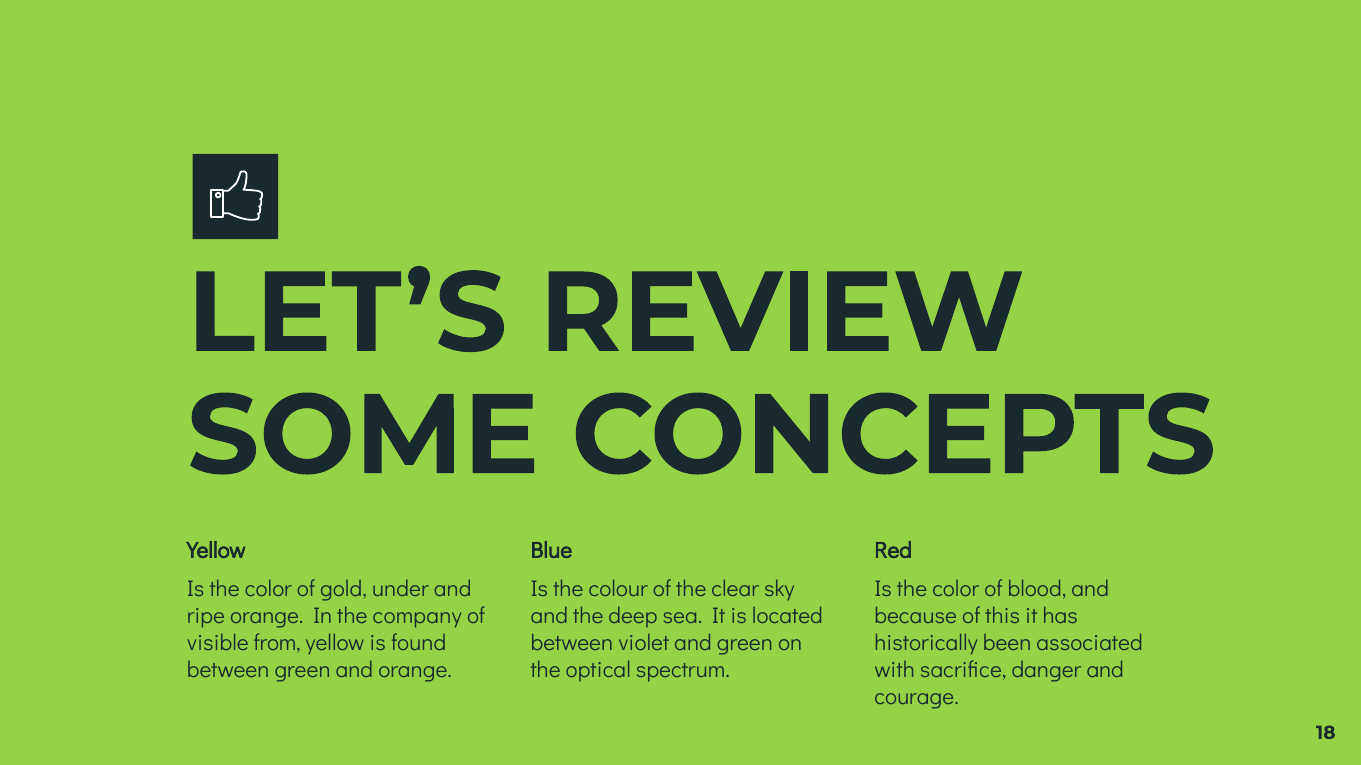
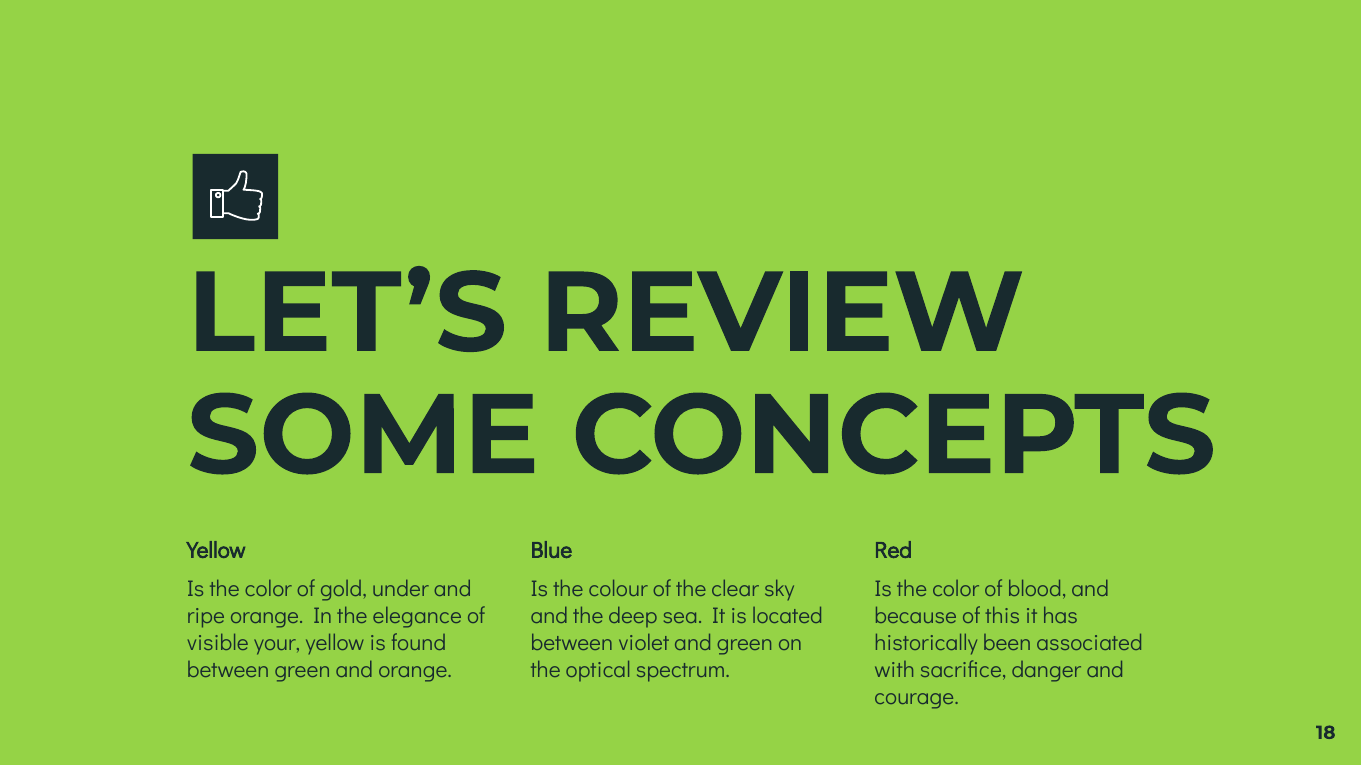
company: company -> elegance (417, 616)
from: from -> your (277, 644)
